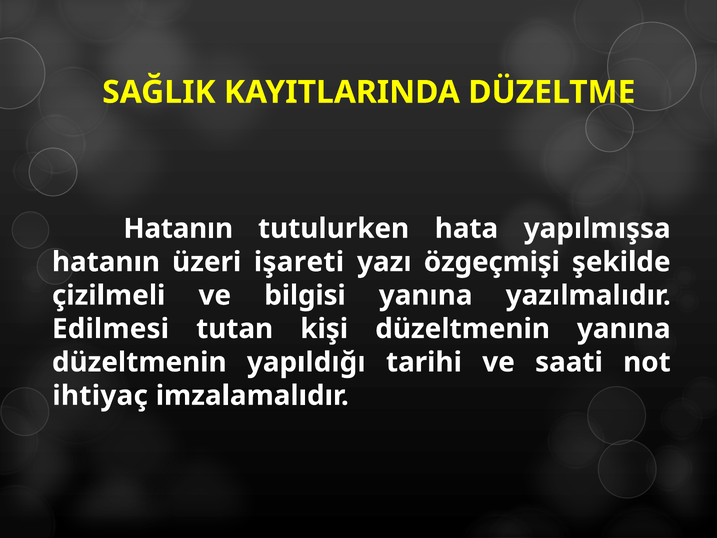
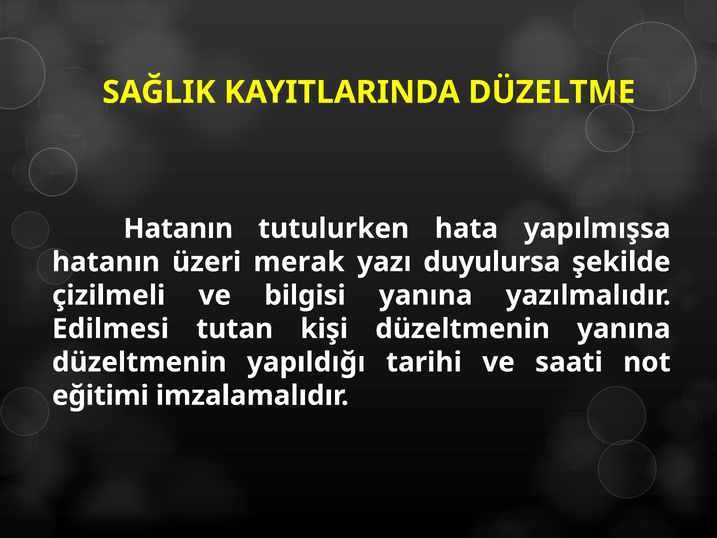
işareti: işareti -> merak (299, 262)
özgeçmişi: özgeçmişi -> duyulursa (492, 262)
ihtiyaç: ihtiyaç -> eğitimi (100, 395)
